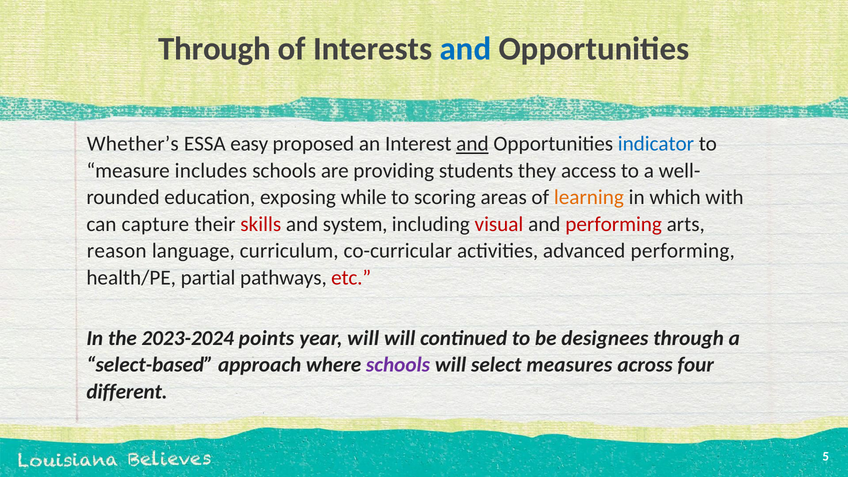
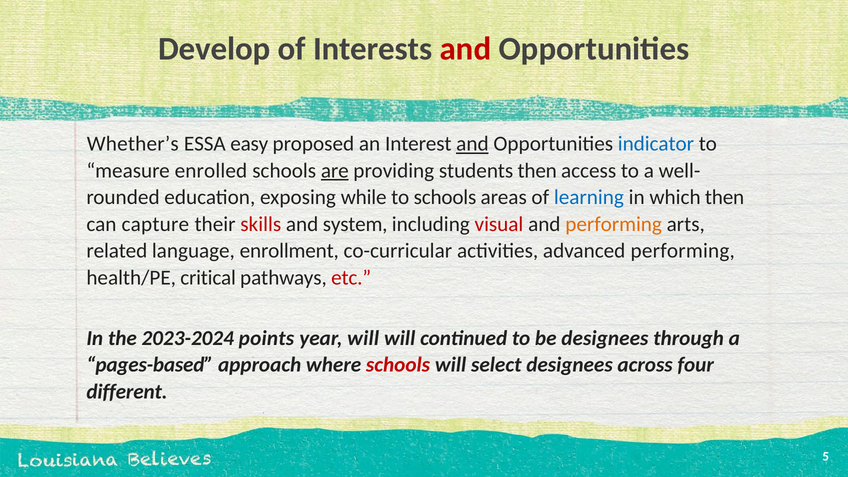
Through: Through -> Develop (214, 49)
and colour: blue -> red (465, 49)
includes: includes -> enrolled (211, 171)
are underline: none -> present (335, 171)
students they: they -> then (537, 171)
to scoring: scoring -> schools (445, 197)
learning colour: orange -> blue (589, 197)
which with: with -> then (725, 197)
performing colour: red -> orange (614, 224)
reason: reason -> related (117, 251)
curriculum: curriculum -> enrollment (289, 251)
partial: partial -> critical (208, 278)
select-based: select-based -> pages-based (150, 365)
schools colour: purple -> red (398, 365)
select measures: measures -> designees (570, 365)
